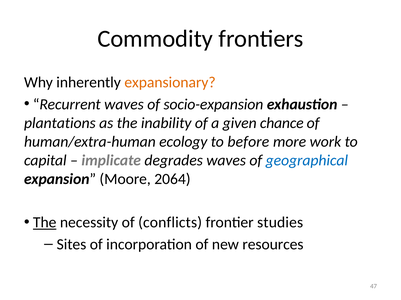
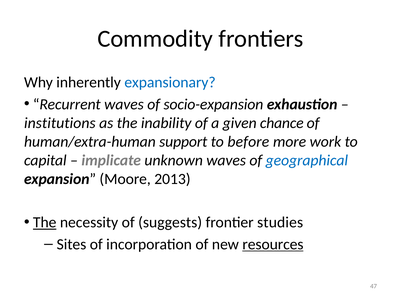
expansionary colour: orange -> blue (170, 83)
plantations: plantations -> institutions (60, 123)
ecology: ecology -> support (183, 142)
degrades: degrades -> unknown (174, 161)
2064: 2064 -> 2013 (172, 179)
conflicts: conflicts -> suggests (170, 223)
resources underline: none -> present (273, 245)
